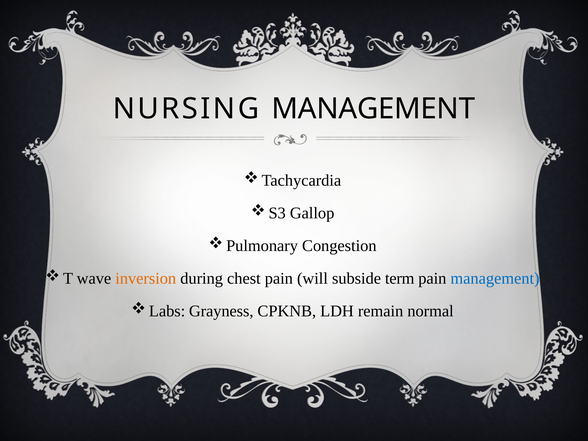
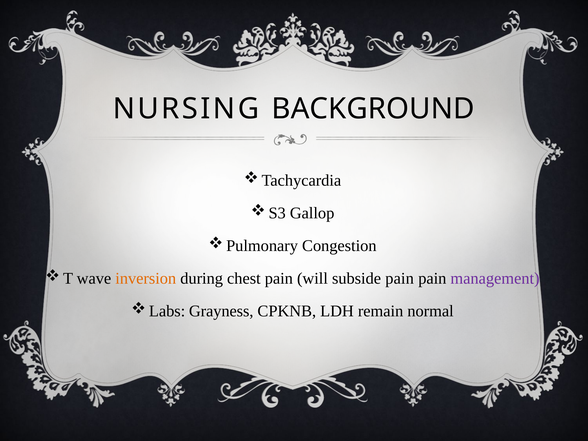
NURSING MANAGEMENT: MANAGEMENT -> BACKGROUND (373, 109)
subside term: term -> pain (400, 278)
management colour: blue -> purple (495, 278)
